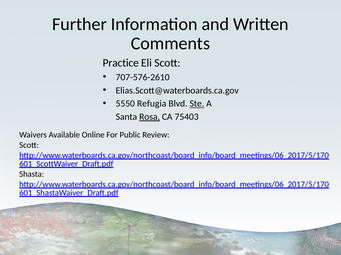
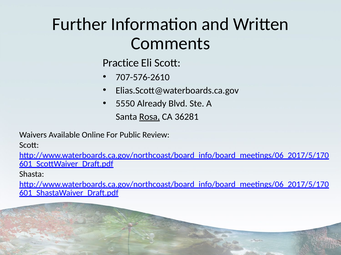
Refugia: Refugia -> Already (152, 104)
Ste underline: present -> none (197, 104)
75403: 75403 -> 36281 (187, 117)
